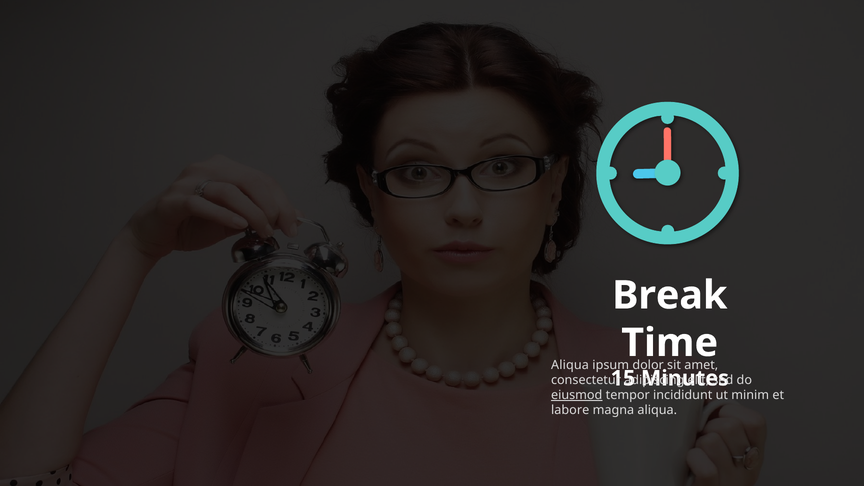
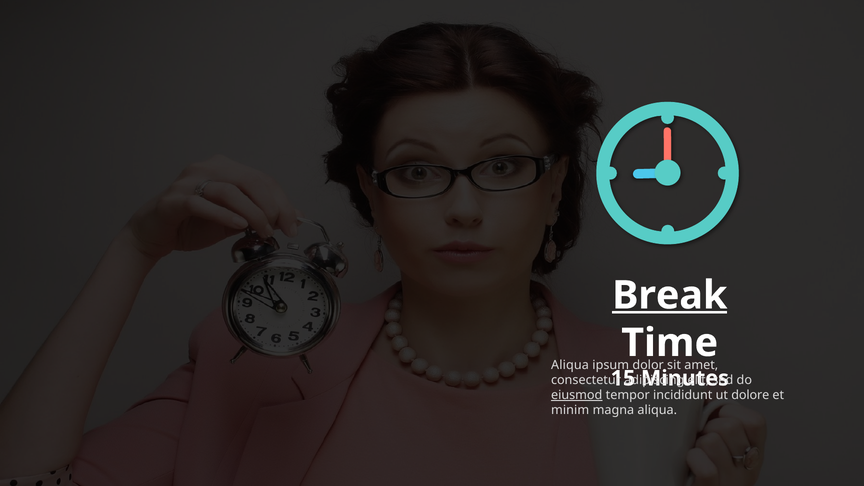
Break underline: none -> present (670, 295)
minim: minim -> dolore (750, 395)
labore: labore -> minim (570, 410)
